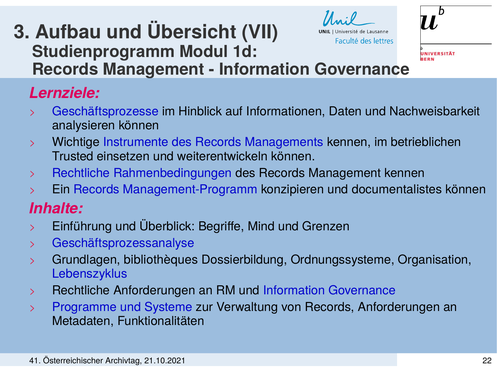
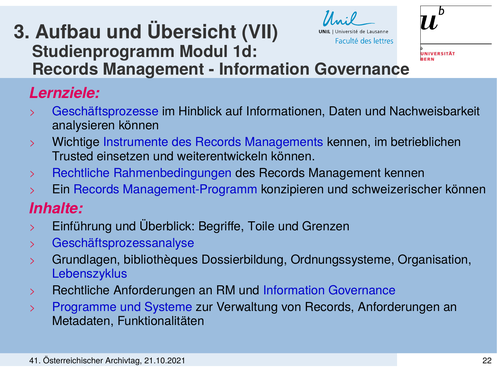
documentalistes: documentalistes -> schweizerischer (397, 190)
Mind: Mind -> Toile (261, 227)
